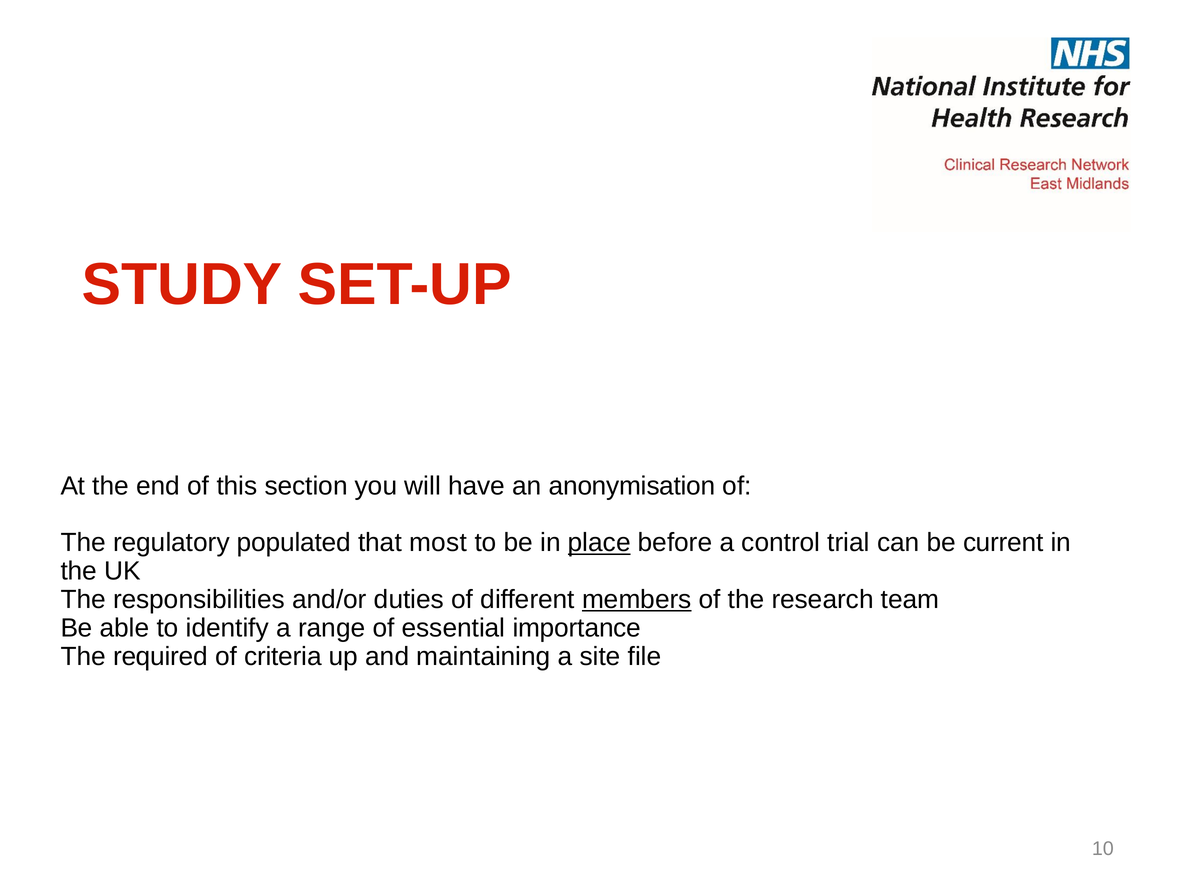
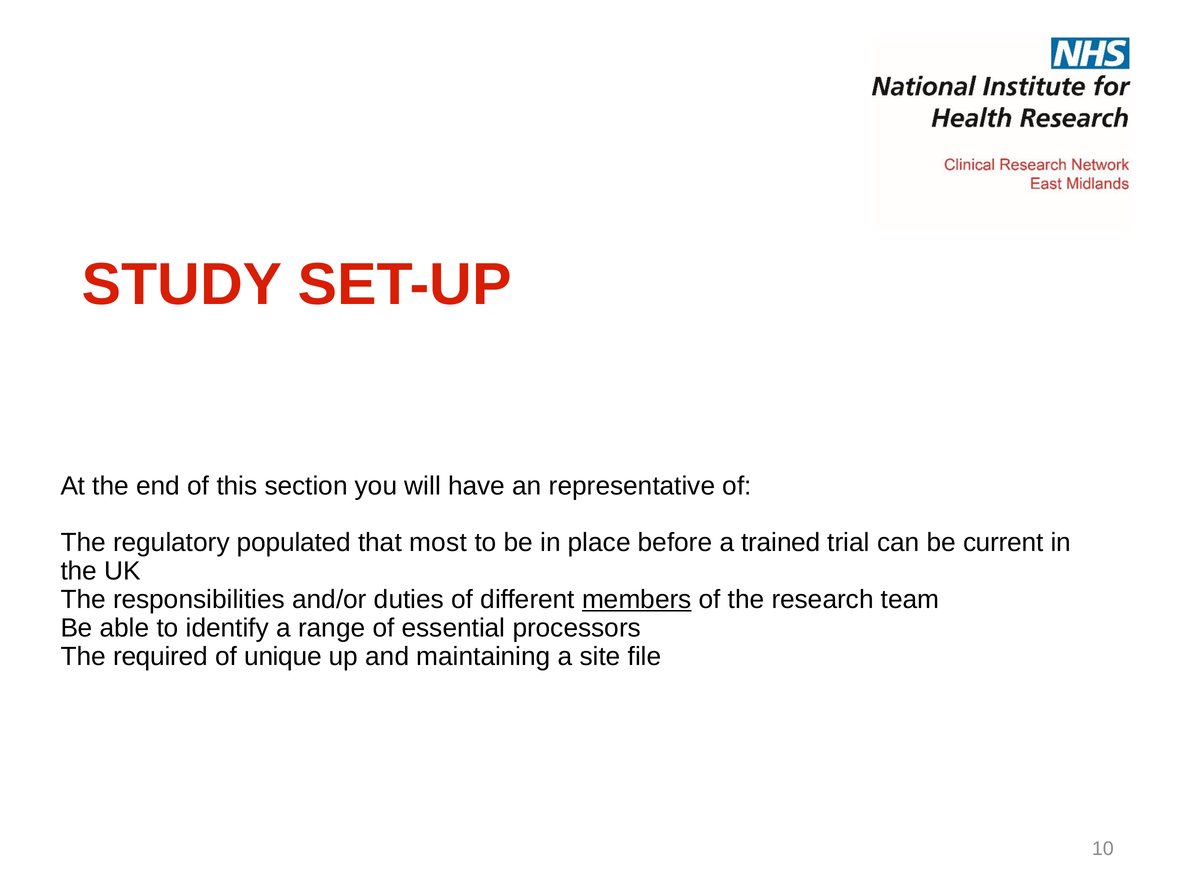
anonymisation: anonymisation -> representative (632, 486)
place underline: present -> none (599, 543)
control: control -> trained (781, 543)
importance: importance -> processors (577, 628)
criteria: criteria -> unique (283, 656)
